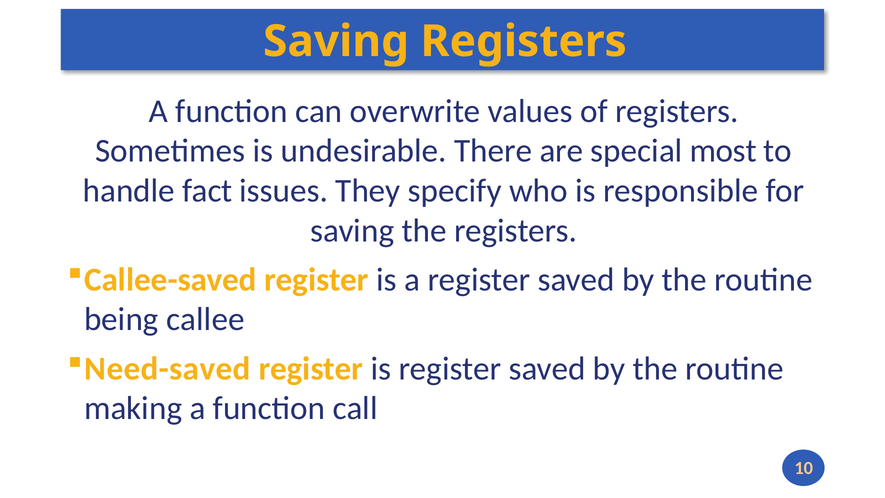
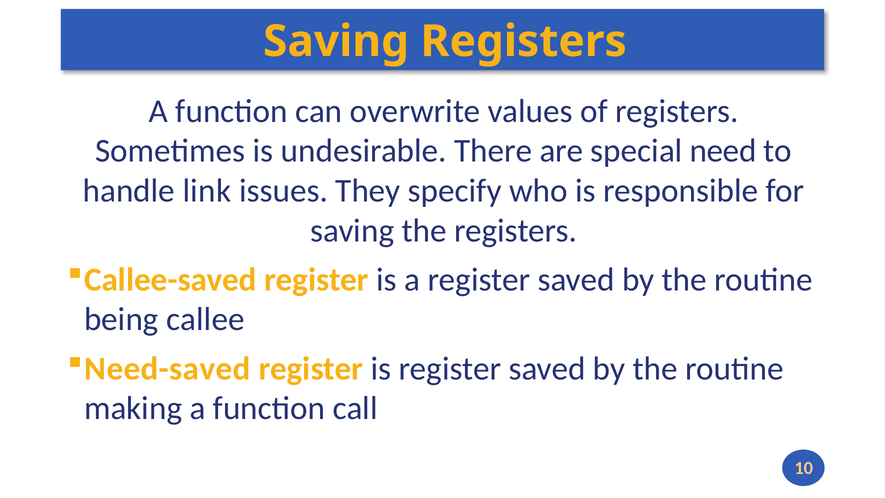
most: most -> need (723, 151)
fact: fact -> link (207, 191)
